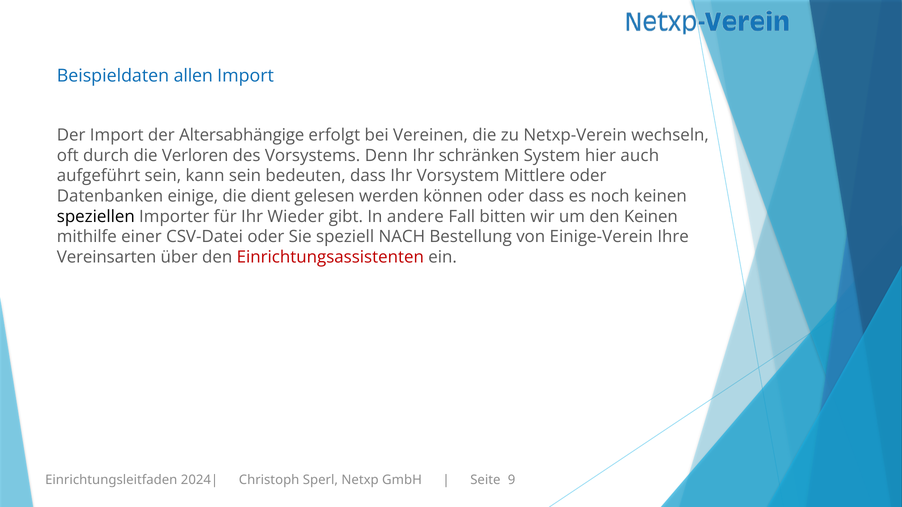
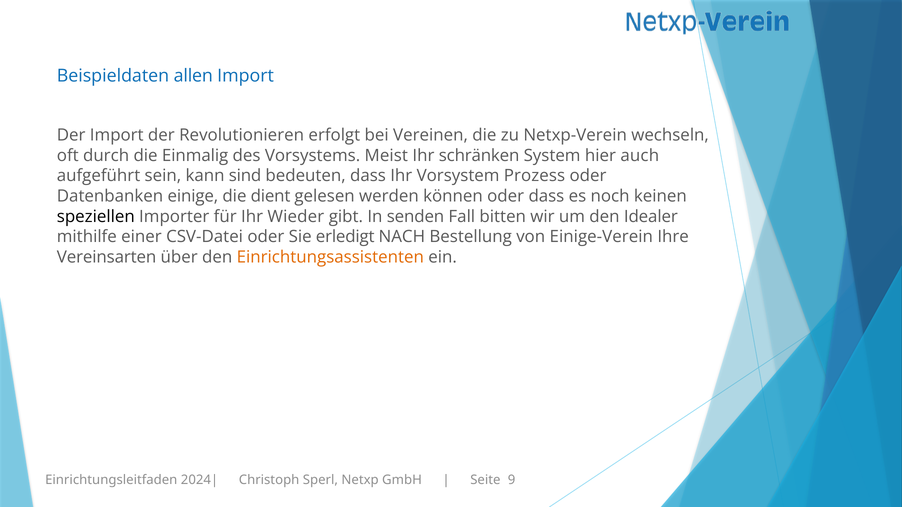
Altersabhängige: Altersabhängige -> Revolutionieren (242, 135)
Verloren: Verloren -> Einmalig (195, 156)
Denn: Denn -> Meist (386, 156)
kann sein: sein -> sind (245, 176)
Mittlere: Mittlere -> Prozess (534, 176)
andere: andere -> senden (416, 217)
den Keinen: Keinen -> Idealer (651, 217)
speziell: speziell -> erledigt (345, 237)
Einrichtungsassistenten colour: red -> orange (330, 257)
